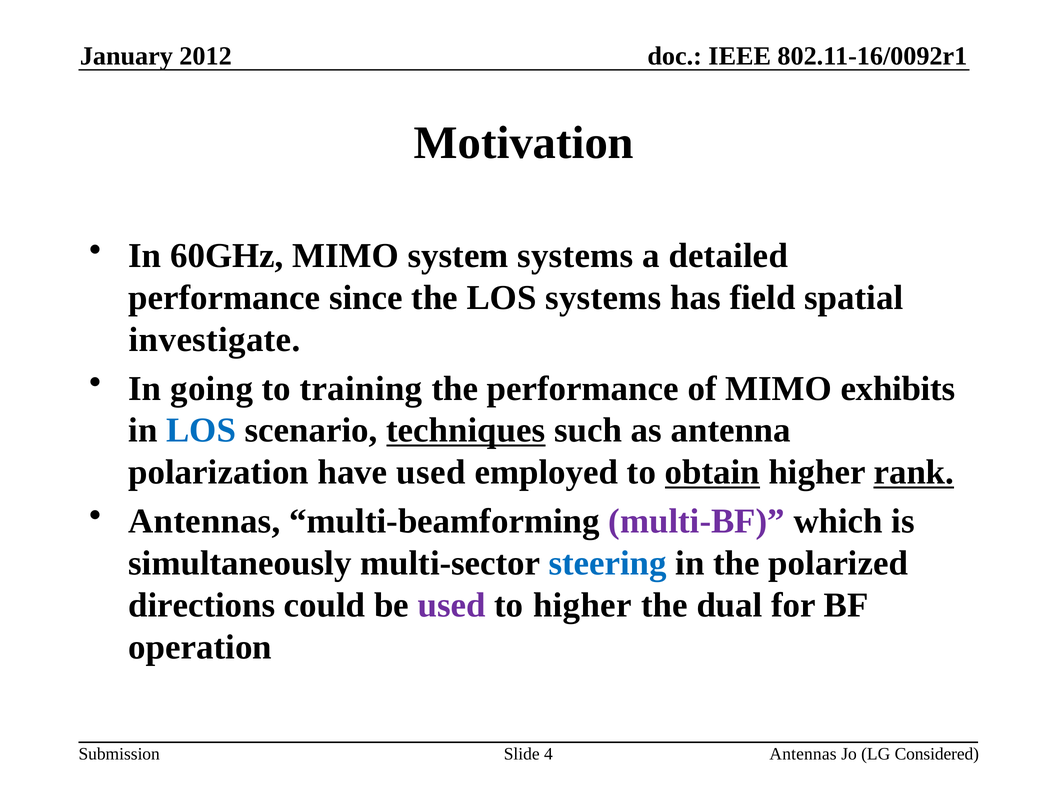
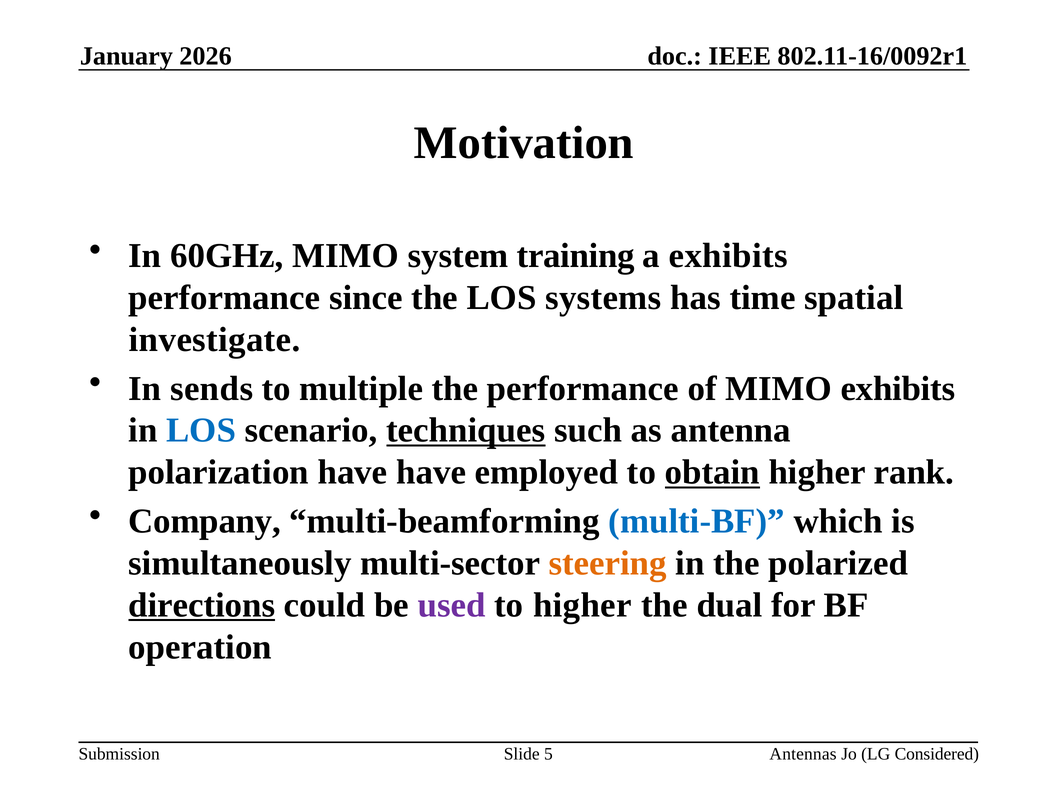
2012: 2012 -> 2026 (206, 56)
system systems: systems -> training (576, 256)
a detailed: detailed -> exhibits (728, 256)
field: field -> time (763, 298)
going: going -> sends (212, 388)
training: training -> multiple (361, 388)
have used: used -> have (431, 472)
rank underline: present -> none (914, 472)
Antennas: Antennas -> Company (205, 521)
multi-BF colour: purple -> blue (697, 521)
steering colour: blue -> orange (608, 563)
directions underline: none -> present (202, 605)
4: 4 -> 5 (548, 754)
